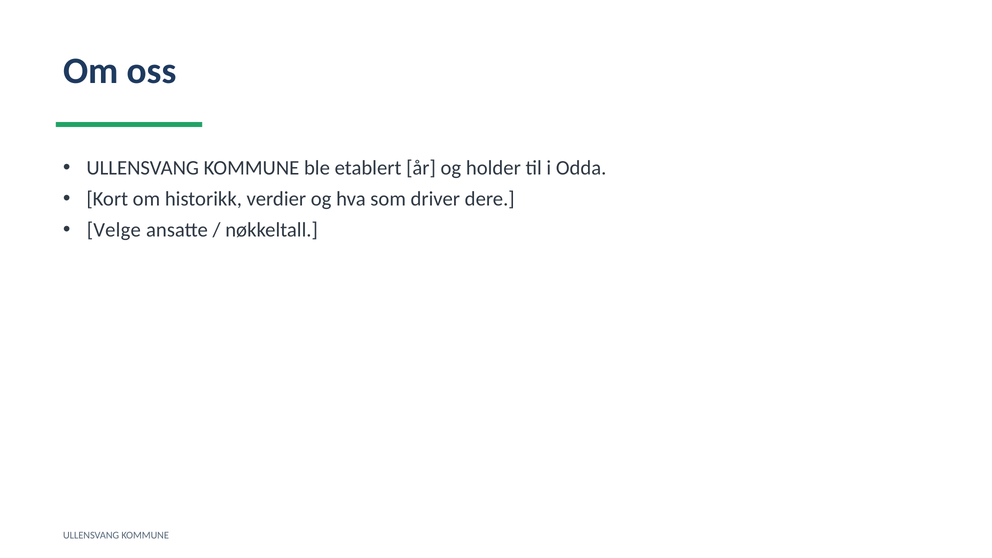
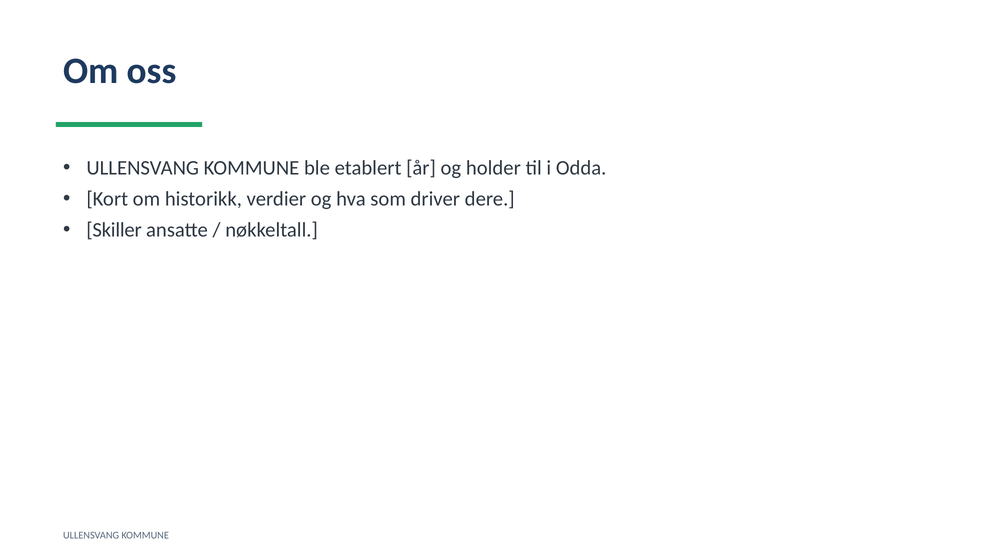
Velge: Velge -> Skiller (114, 230)
